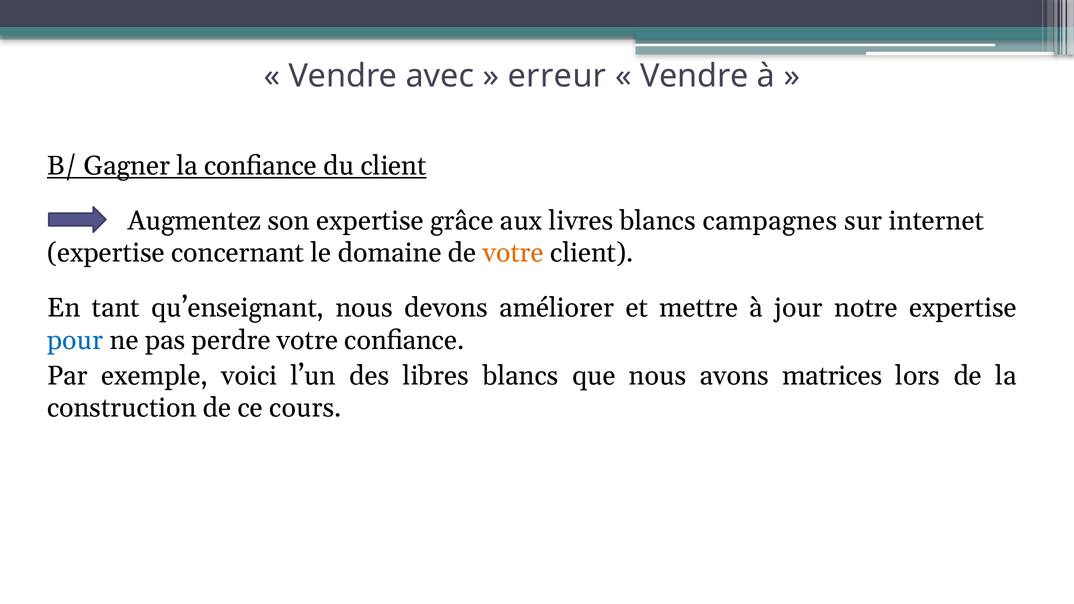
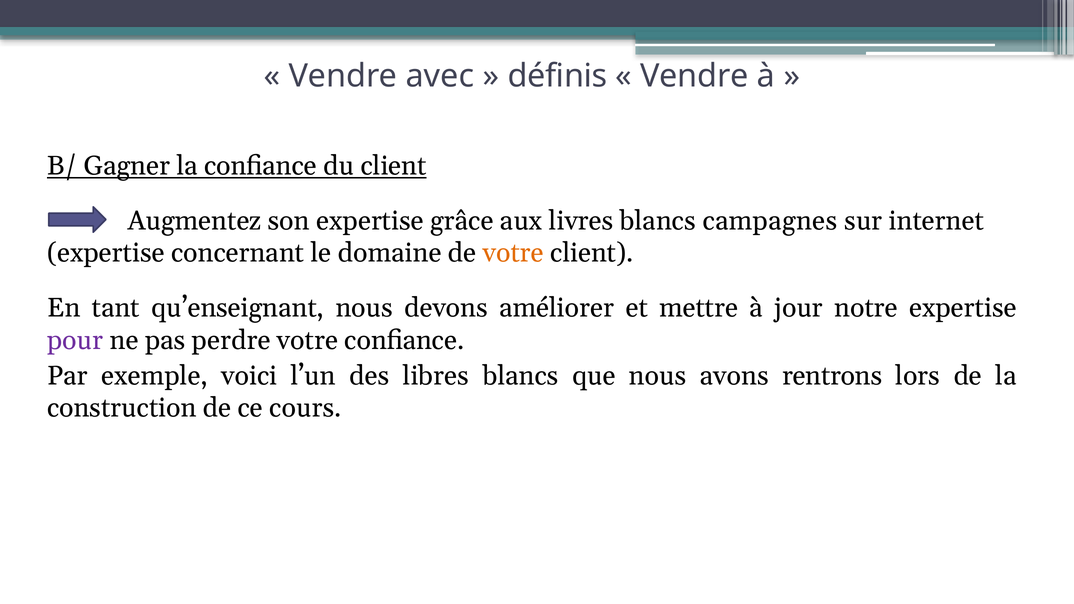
erreur: erreur -> définis (557, 76)
pour colour: blue -> purple (75, 340)
matrices: matrices -> rentrons (832, 376)
